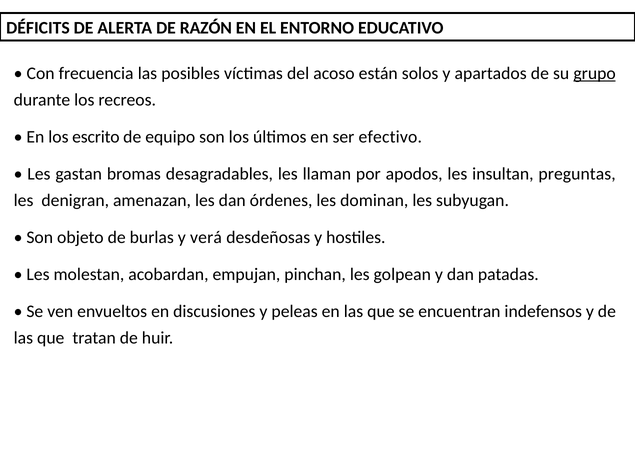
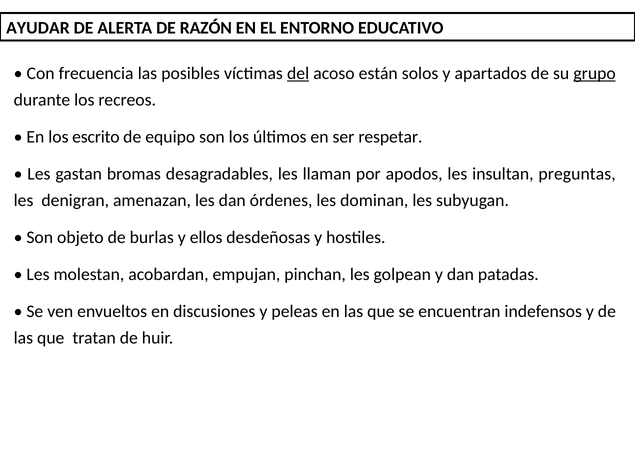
DÉFICITS: DÉFICITS -> AYUDAR (38, 28)
del underline: none -> present (298, 73)
efectivo: efectivo -> respetar (390, 137)
verá: verá -> ellos (206, 237)
